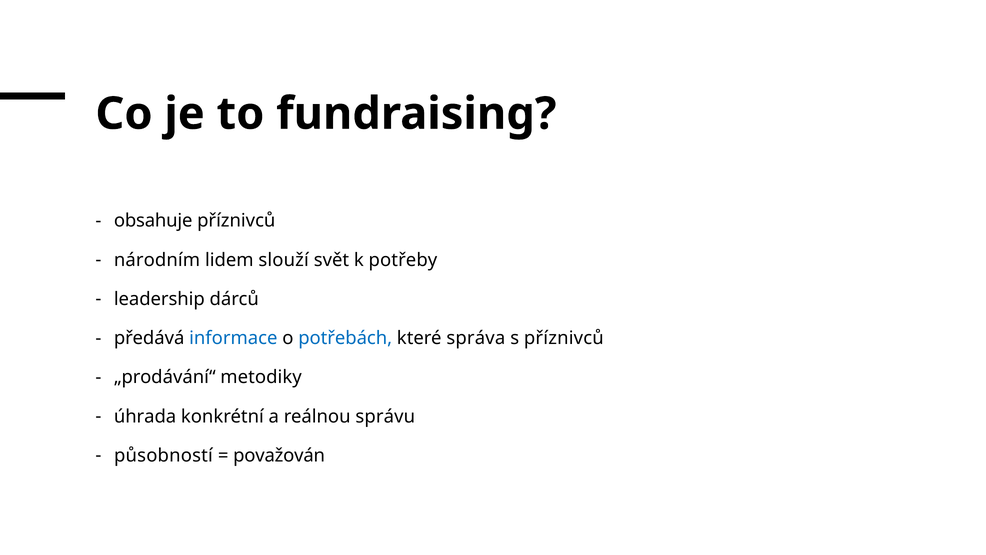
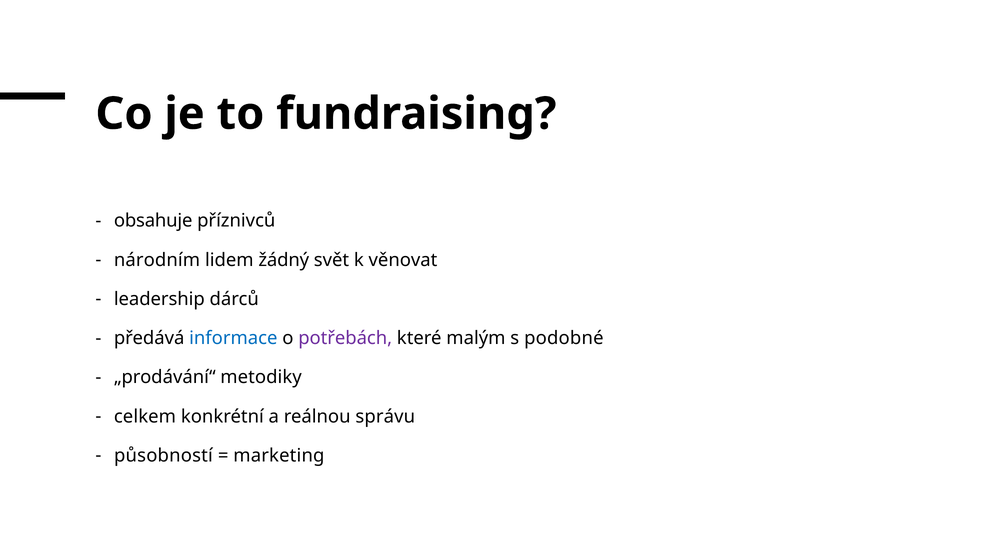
slouží: slouží -> žádný (284, 260)
potřeby: potřeby -> věnovat (403, 260)
potřebách colour: blue -> purple (345, 338)
správa: správa -> malým (476, 338)
s příznivců: příznivců -> podobné (564, 338)
úhrada: úhrada -> celkem (145, 416)
považován: považován -> marketing (279, 455)
